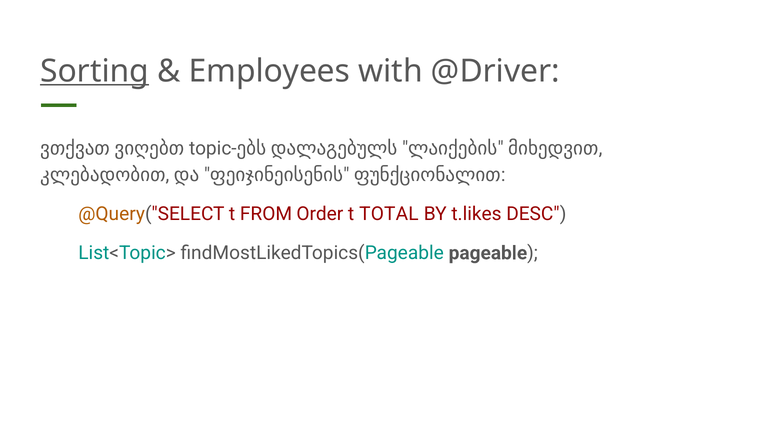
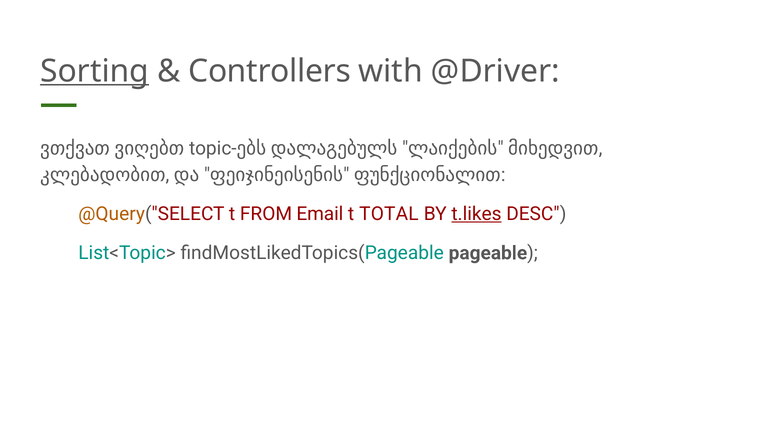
Employees: Employees -> Controllers (270, 71)
Order: Order -> Email (320, 214)
t.likes underline: none -> present (476, 214)
